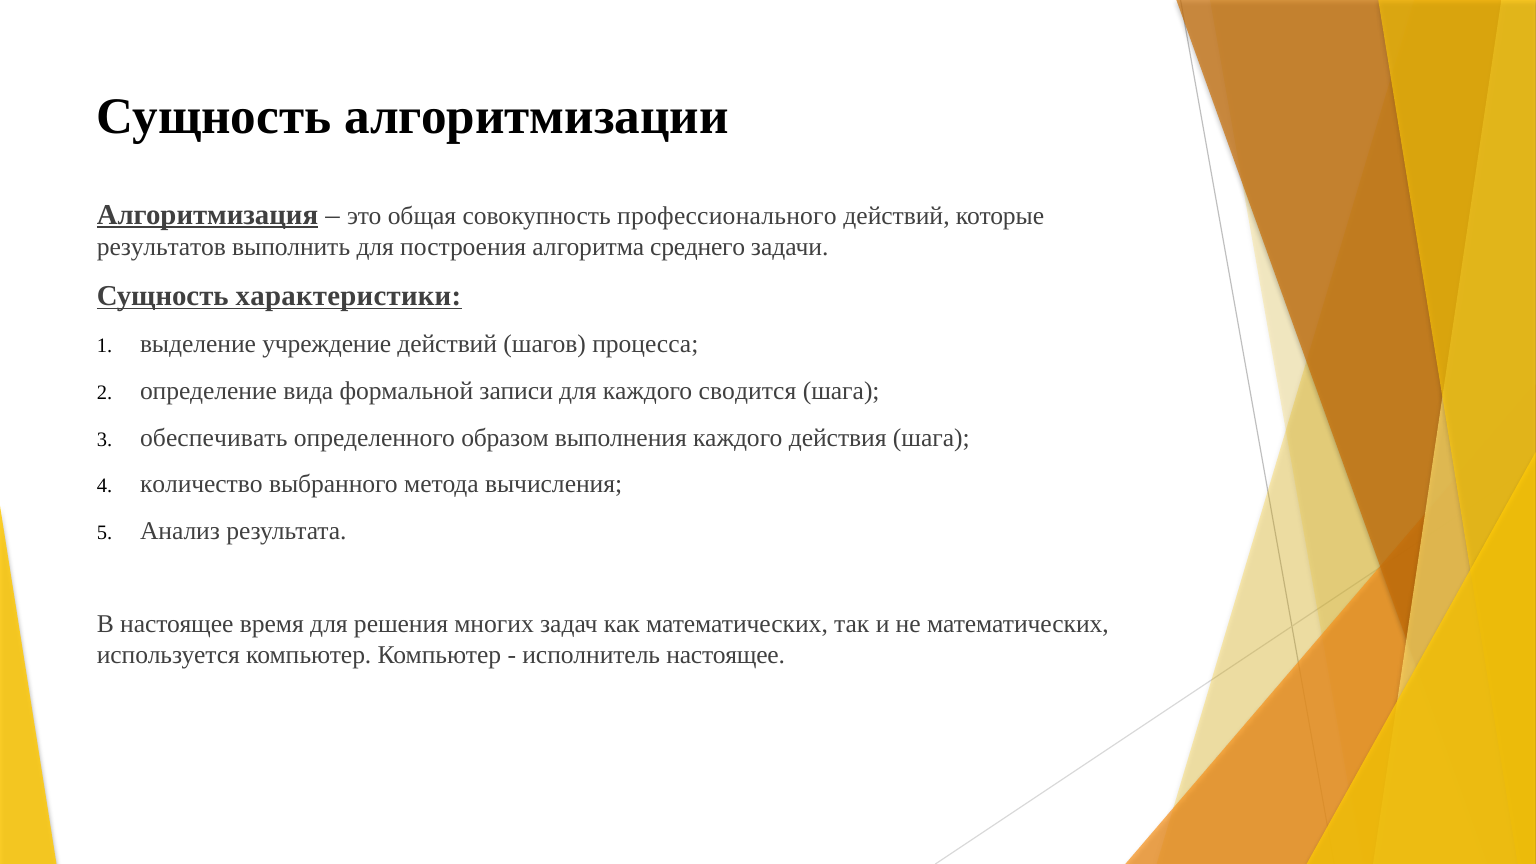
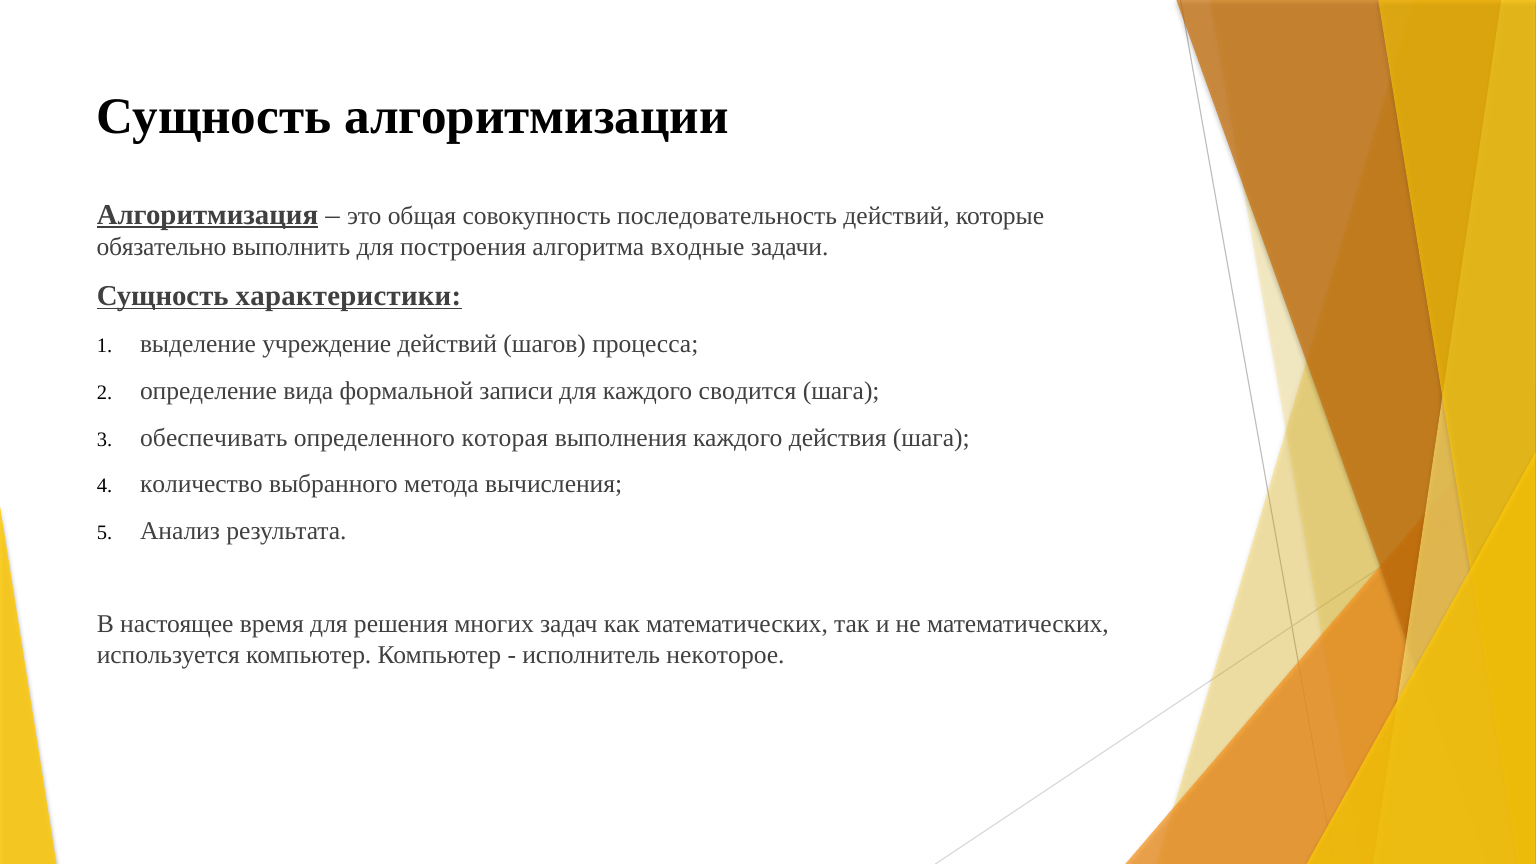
профессионального: профессионального -> последовательность (727, 216)
результатов: результатов -> обязательно (161, 247)
среднего: среднего -> входные (697, 247)
образом: образом -> которая (505, 438)
исполнитель настоящее: настоящее -> некоторое (726, 655)
